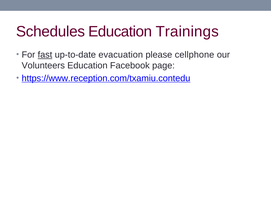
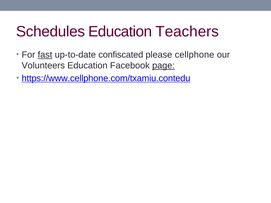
Trainings: Trainings -> Teachers (187, 32)
evacuation: evacuation -> confiscated (121, 55)
page underline: none -> present (163, 66)
https://www.reception.com/txamiu.contedu: https://www.reception.com/txamiu.contedu -> https://www.cellphone.com/txamiu.contedu (106, 78)
